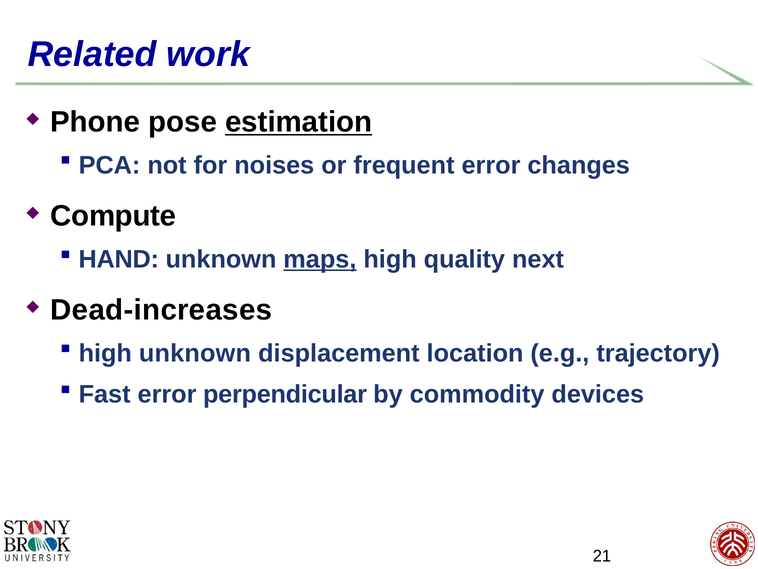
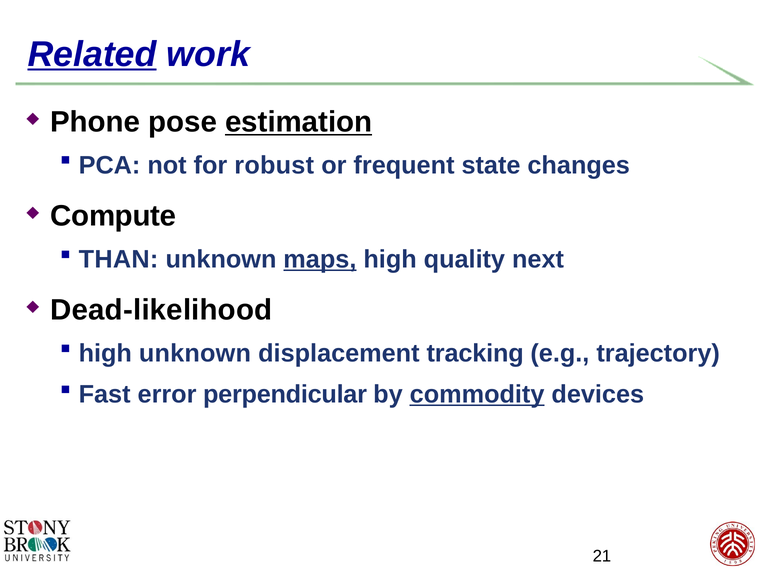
Related underline: none -> present (92, 54)
noises: noises -> robust (274, 165)
frequent error: error -> state (491, 165)
HAND: HAND -> THAN (119, 259)
Dead-increases: Dead-increases -> Dead-likelihood (161, 310)
location: location -> tracking (475, 353)
commodity underline: none -> present (477, 394)
